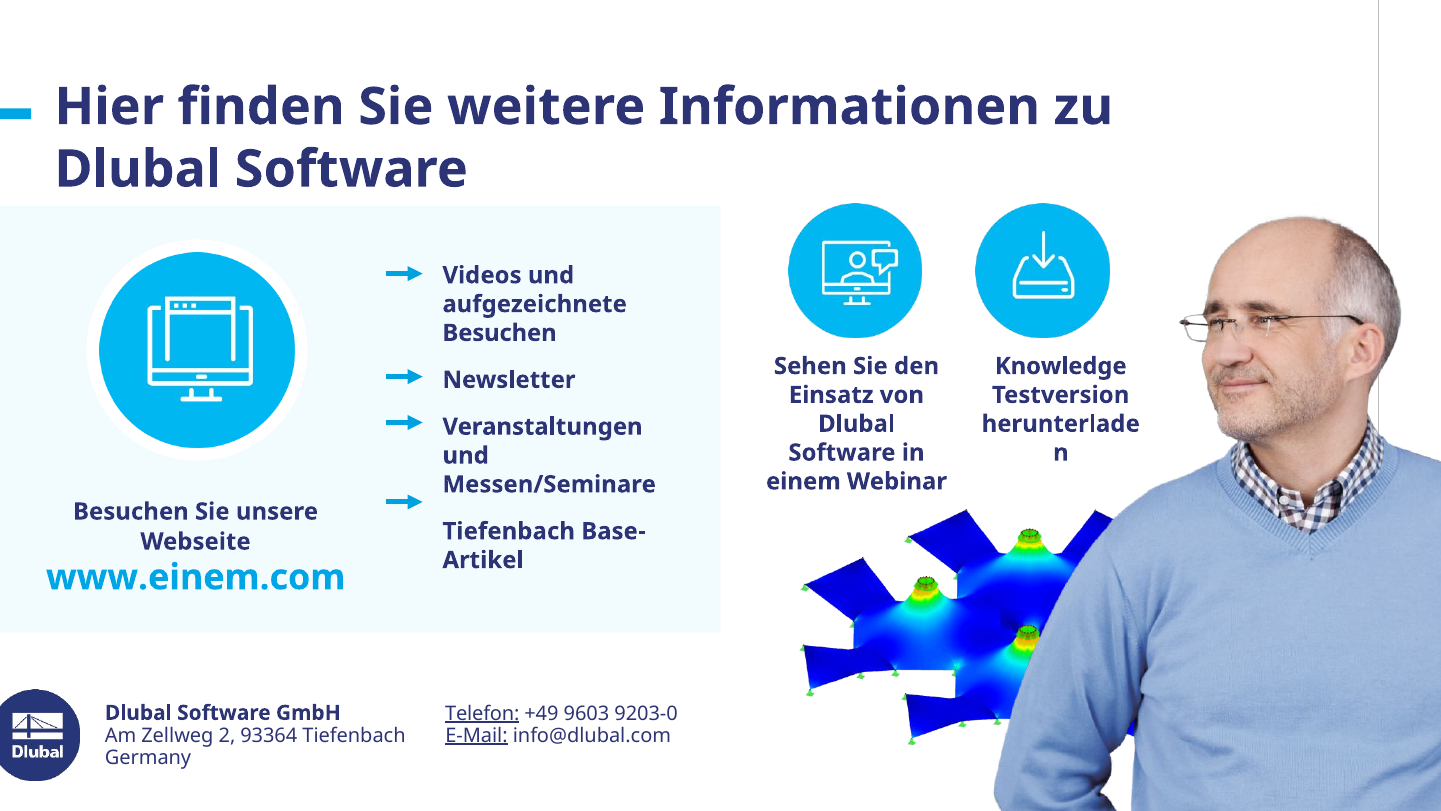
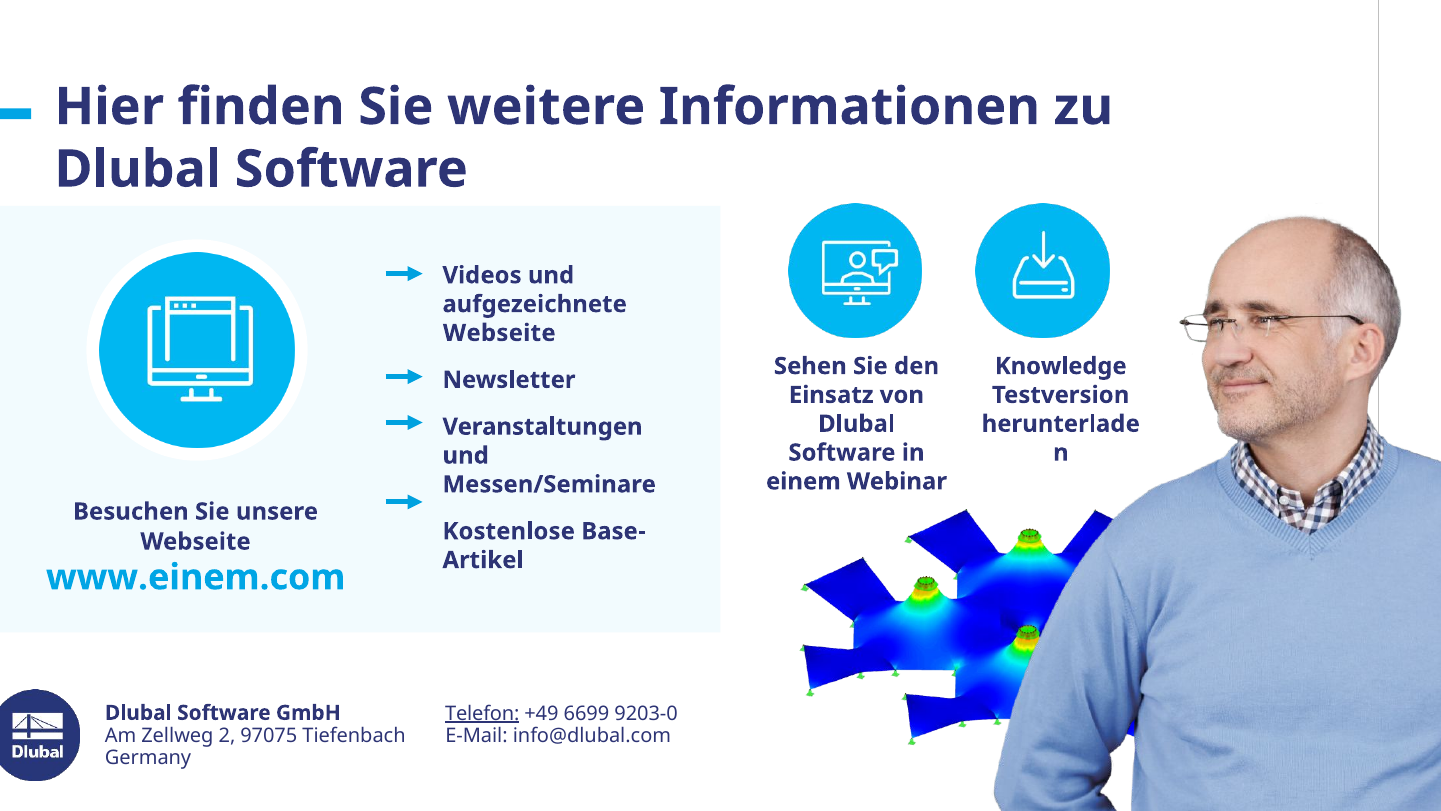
Besuchen: Besuchen -> Webseite (499, 333)
Tiefenbach: Tiefenbach -> Kostenlose (509, 531)
9603: 9603 -> 6699 (586, 713)
93364: 93364 -> 97075 (269, 735)
E-Mail underline: present -> none (476, 735)
